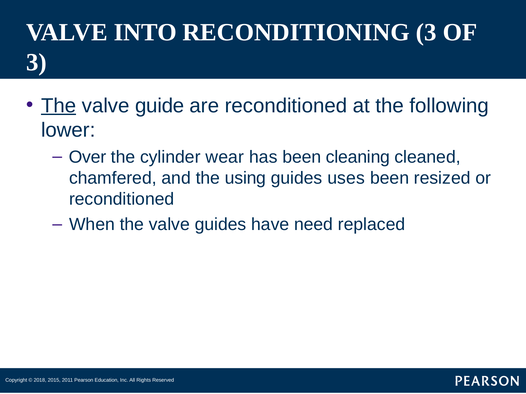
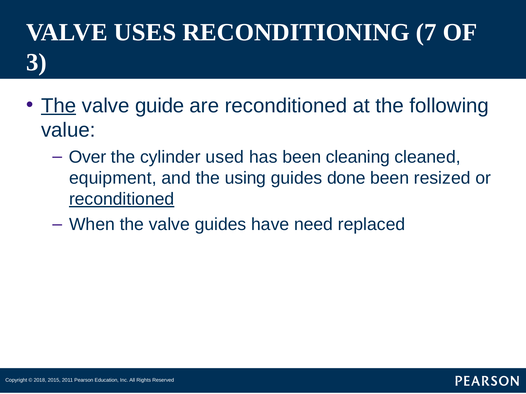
INTO: INTO -> USES (145, 33)
RECONDITIONING 3: 3 -> 7 (426, 33)
lower: lower -> value (68, 130)
wear: wear -> used (225, 157)
chamfered: chamfered -> equipment (113, 178)
uses: uses -> done (346, 178)
reconditioned underline: none -> present (122, 199)
